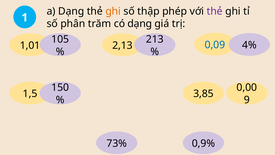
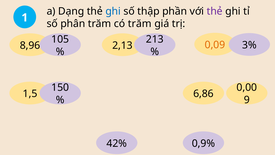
ghi colour: orange -> blue (113, 11)
phép: phép -> phần (175, 11)
có dạng: dạng -> trăm (140, 24)
4%: 4% -> 3% (249, 45)
1,01: 1,01 -> 8,96 (30, 45)
0,09 colour: blue -> orange (215, 45)
3,85: 3,85 -> 6,86 (203, 94)
73%: 73% -> 42% (117, 143)
